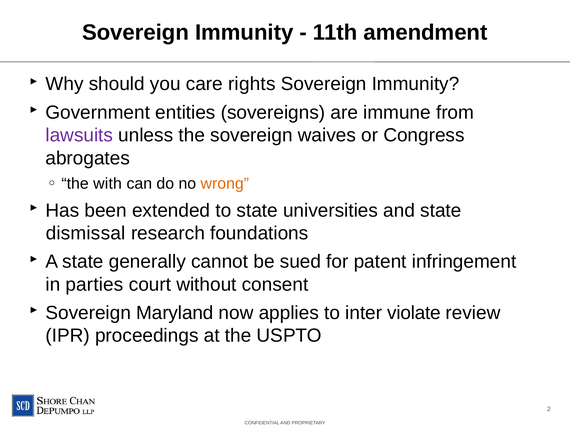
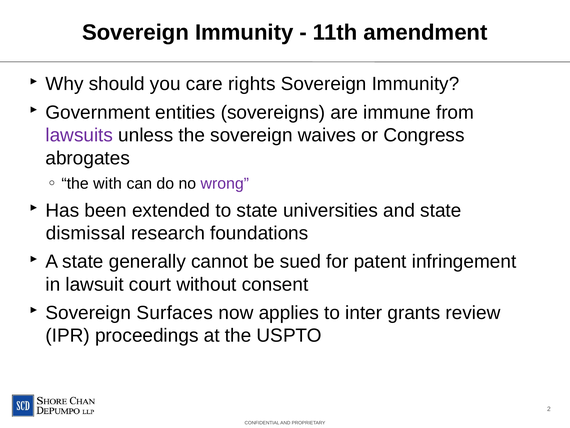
wrong colour: orange -> purple (225, 184)
parties: parties -> lawsuit (95, 284)
Maryland: Maryland -> Surfaces (175, 312)
violate: violate -> grants (414, 312)
